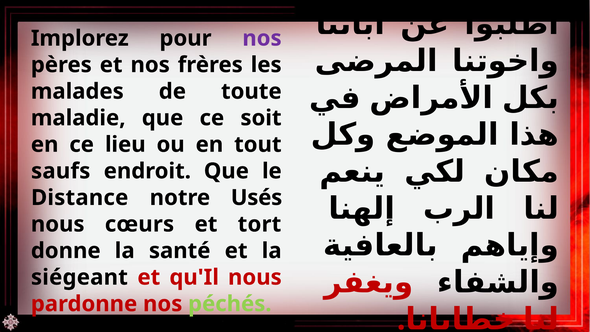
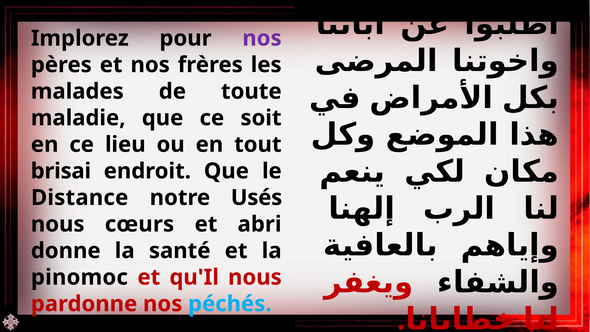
saufs: saufs -> brisai (61, 171)
tort: tort -> abri (260, 224)
siégeant: siégeant -> pinomoc (79, 277)
péchés colour: light green -> light blue (230, 304)
